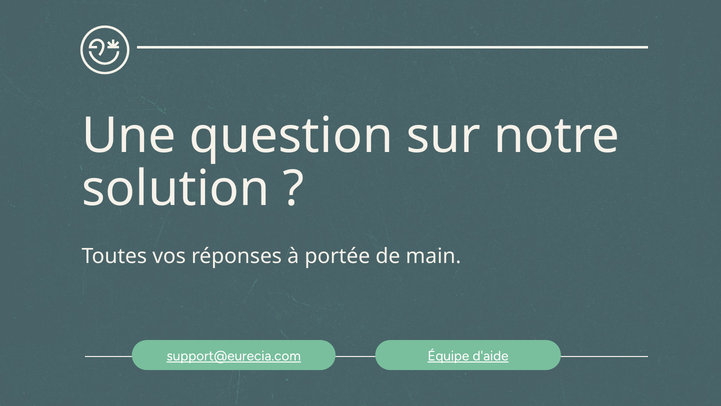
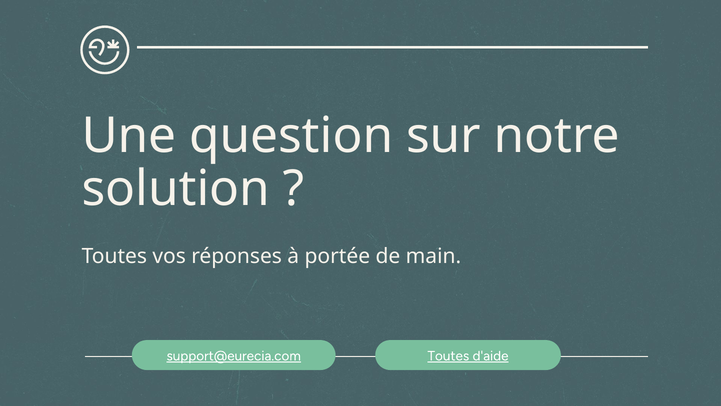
support@eurecia.com Équipe: Équipe -> Toutes (448, 356)
